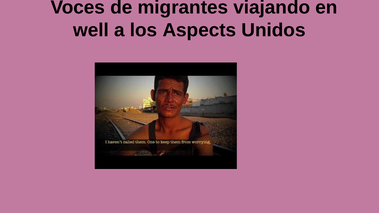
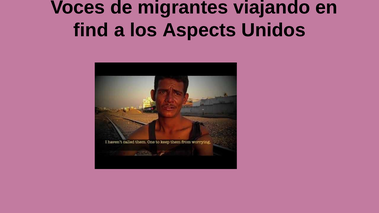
well: well -> find (91, 30)
